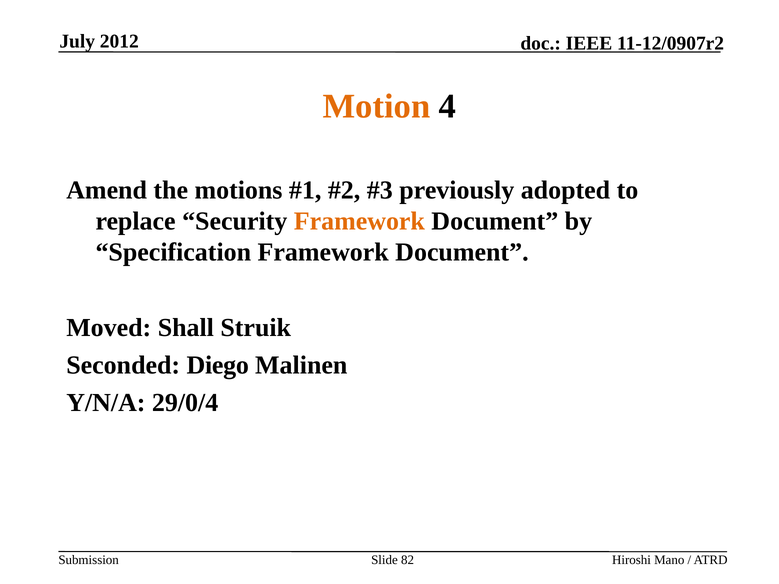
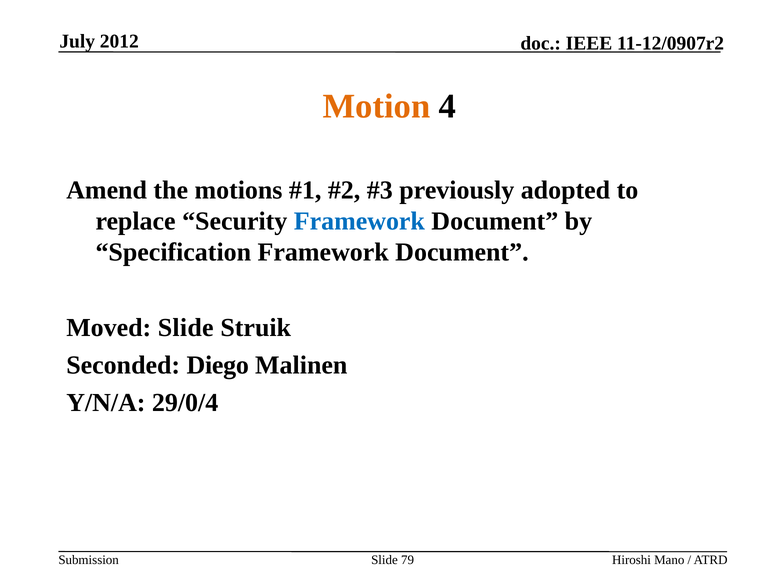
Framework colour: orange -> blue (359, 221)
Moved Shall: Shall -> Slide (186, 328)
82: 82 -> 79 (408, 560)
